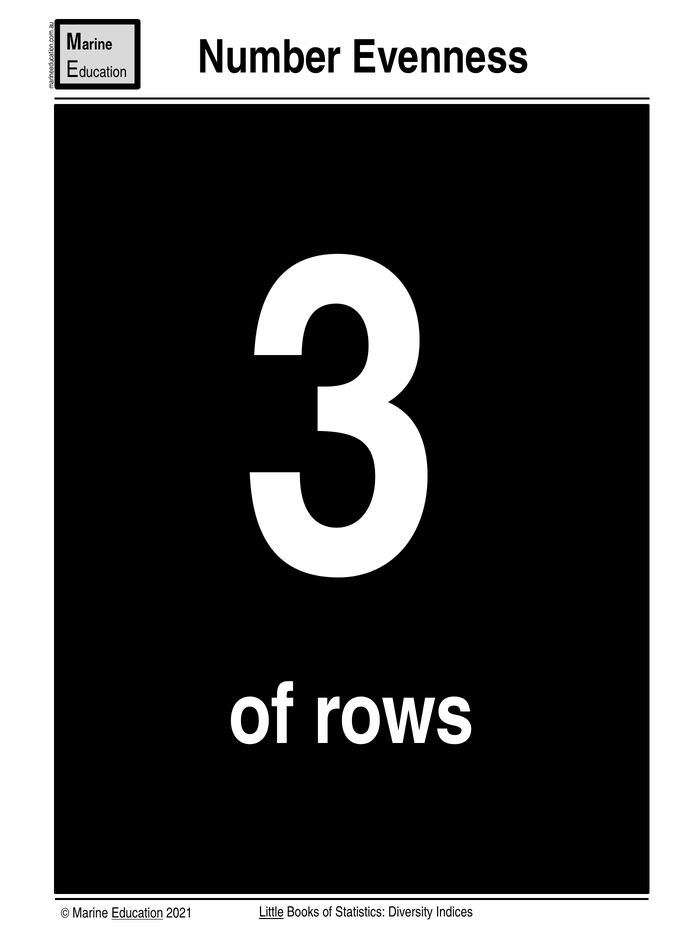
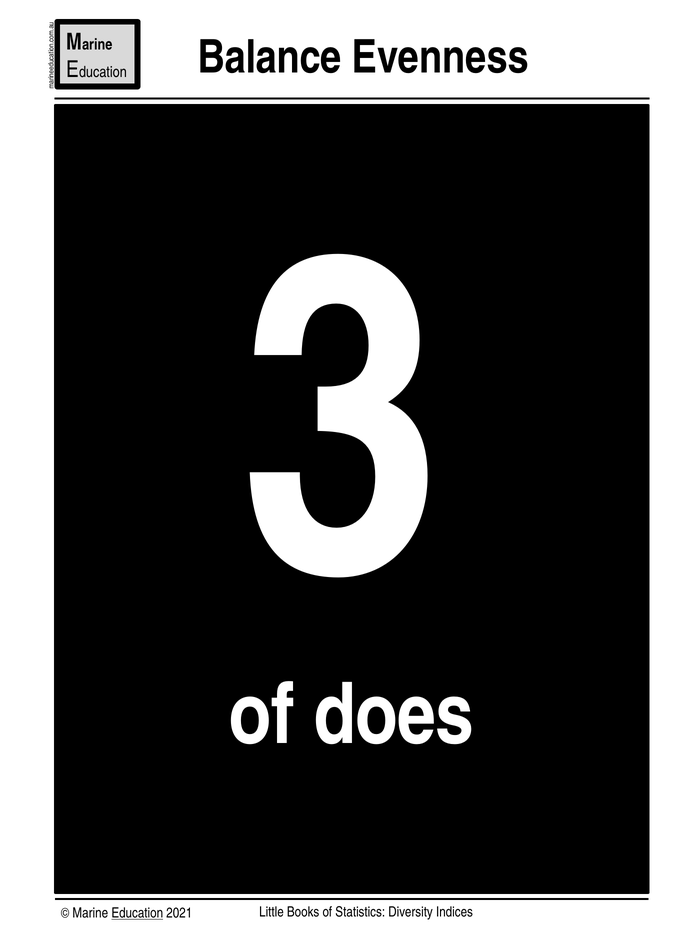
Number: Number -> Balance (270, 57)
rows: rows -> does (394, 714)
Little underline: present -> none (271, 911)
